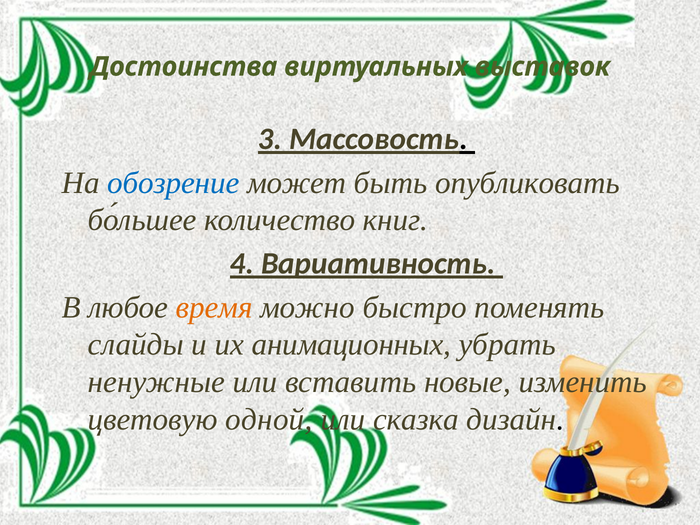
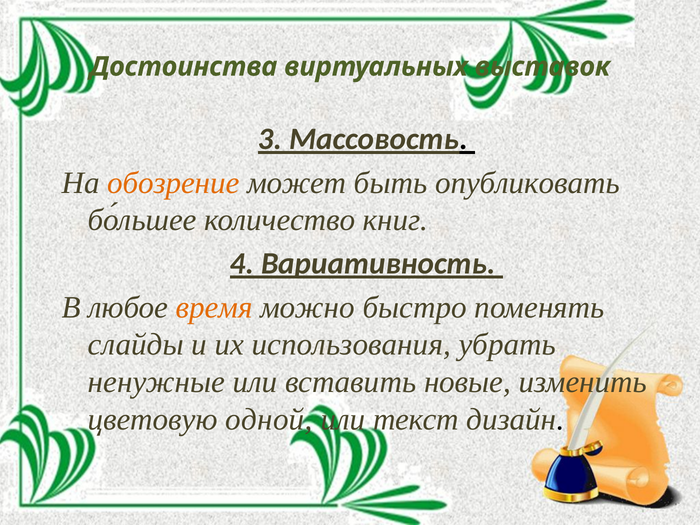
обозрение colour: blue -> orange (173, 183)
анимационных: анимационных -> использования (351, 345)
сказка: сказка -> текст (416, 419)
